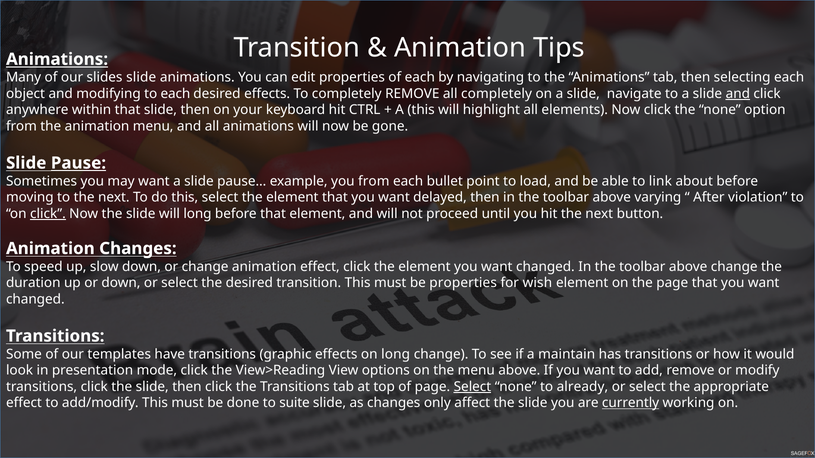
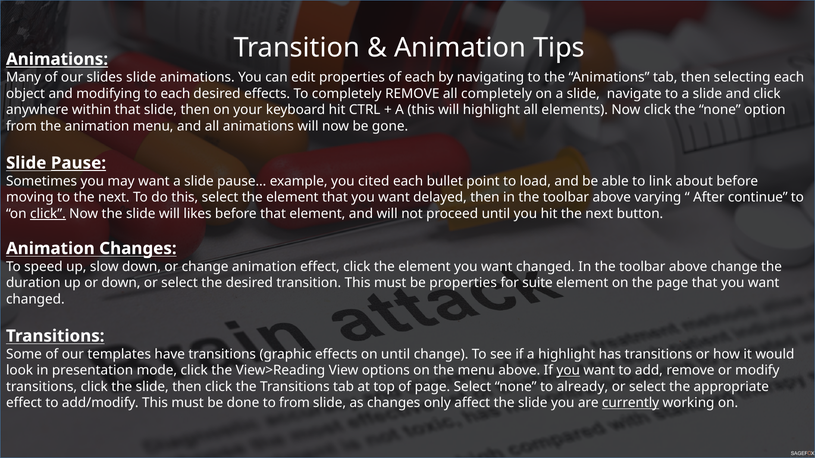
and underline: present -> none (738, 94)
you from: from -> cited (374, 181)
violation: violation -> continue (758, 198)
will long: long -> likes (198, 214)
wish: wish -> suite (538, 283)
on long: long -> until (396, 354)
a maintain: maintain -> highlight (567, 354)
you underline: none -> present (568, 371)
Select underline: present -> none (472, 387)
to suite: suite -> from (295, 403)
